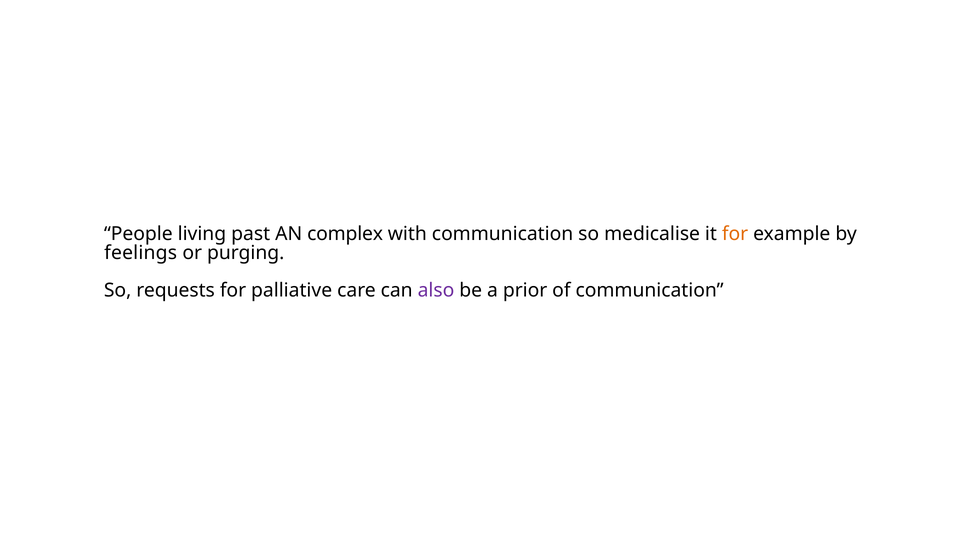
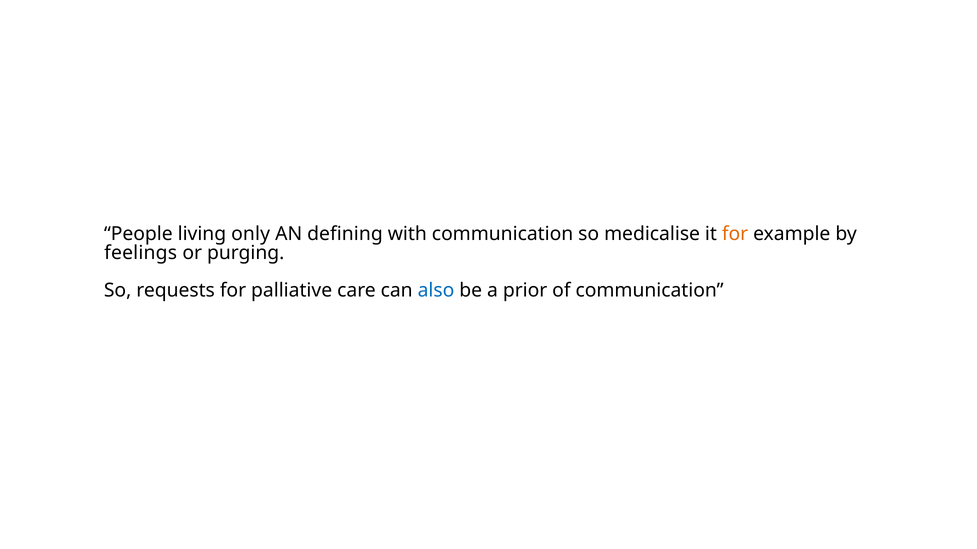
past: past -> only (251, 234)
complex: complex -> defining (345, 234)
also colour: purple -> blue (436, 291)
